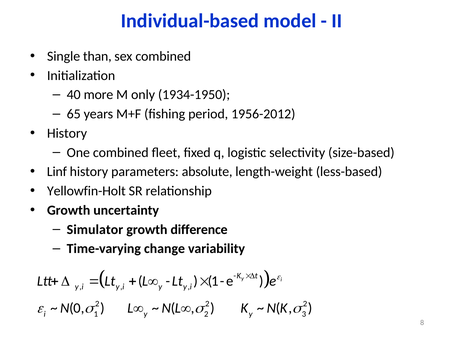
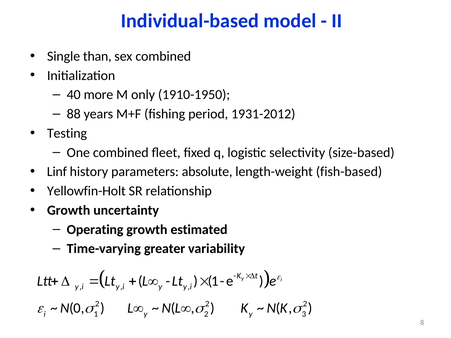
1934-1950: 1934-1950 -> 1910-1950 (194, 95)
65: 65 -> 88 (74, 114)
1956-2012: 1956-2012 -> 1931-2012 (263, 114)
History: History -> Testing (67, 133)
less-based: less-based -> fish-based (349, 172)
Simulator: Simulator -> Operating (95, 230)
difference: difference -> estimated (199, 230)
change: change -> greater (165, 249)
